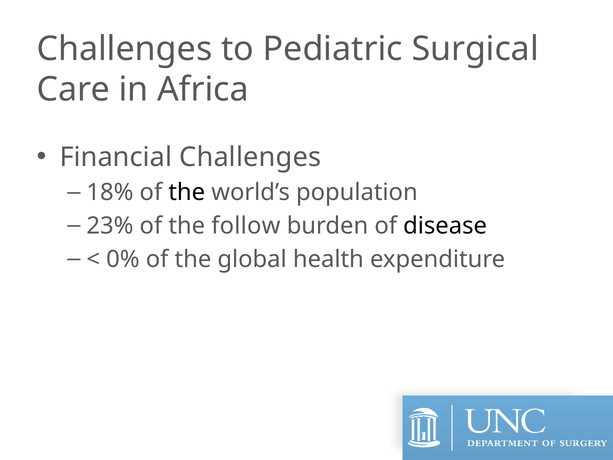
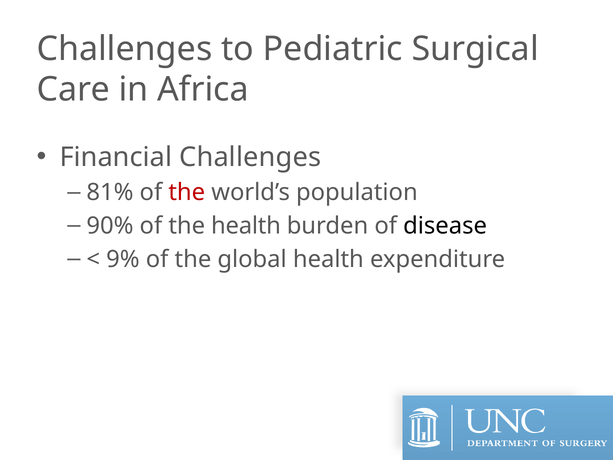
18%: 18% -> 81% (110, 192)
the colour: black -> red (187, 192)
23%: 23% -> 90% (110, 226)
the follow: follow -> health (246, 226)
0%: 0% -> 9% (123, 259)
